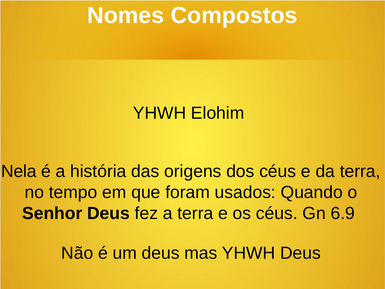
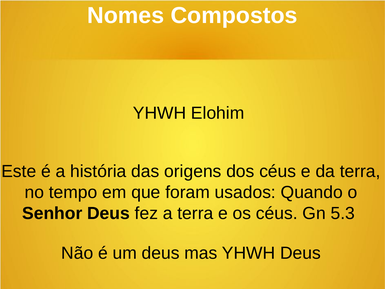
Nela: Nela -> Este (19, 171)
6.9: 6.9 -> 5.3 (343, 213)
